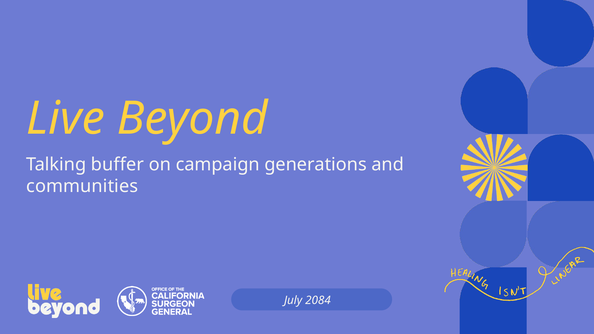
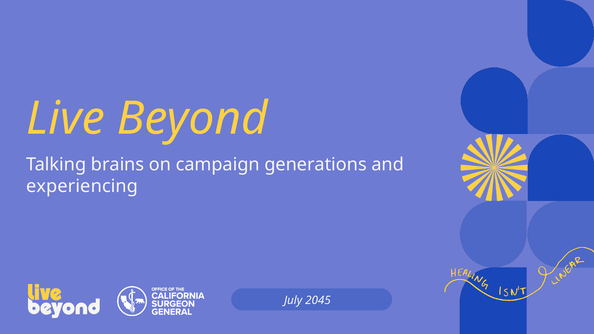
buffer: buffer -> brains (118, 164)
communities: communities -> experiencing (82, 186)
2084: 2084 -> 2045 (318, 300)
